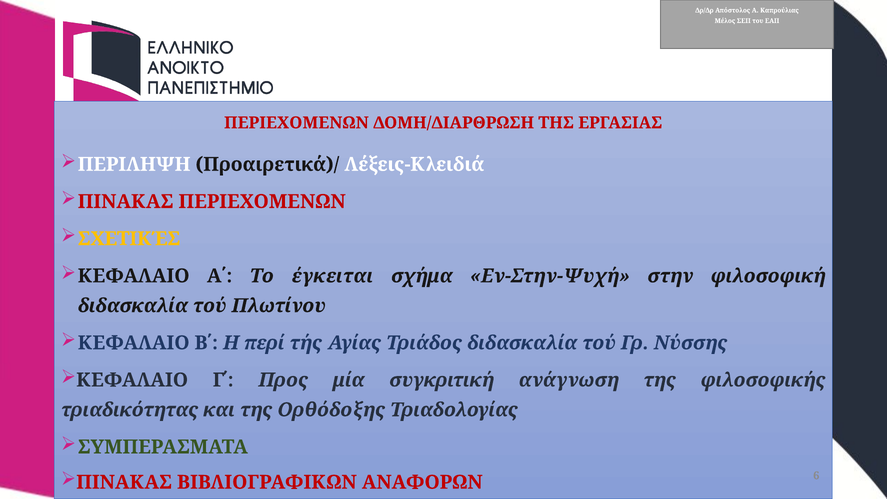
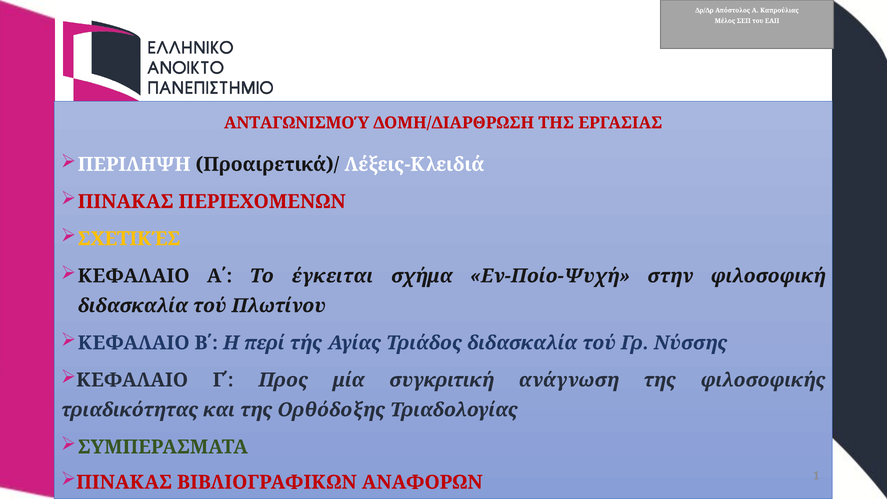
ΠΕΡΙΕΧΟΜΕΝΩΝ: ΠΕΡΙΕΧΟΜΕΝΩΝ -> ΑΝΤΑΓΩΝΙΣΜΟΎ (297, 123)
Εν-Στην-Ψυχή: Εν-Στην-Ψυχή -> Εν-Ποίο-Ψυχή (550, 276)
6: 6 -> 1 (816, 476)
